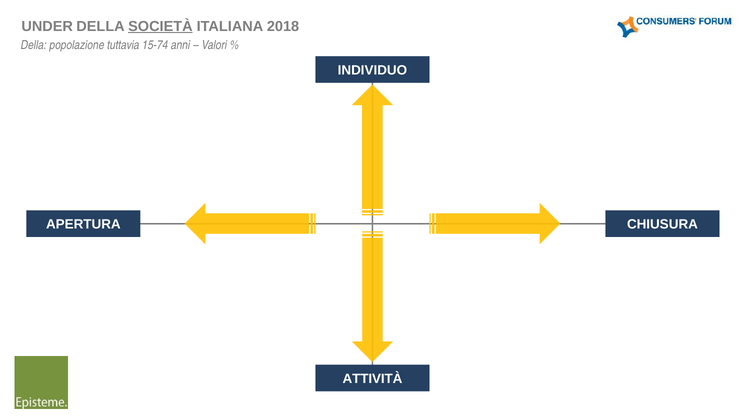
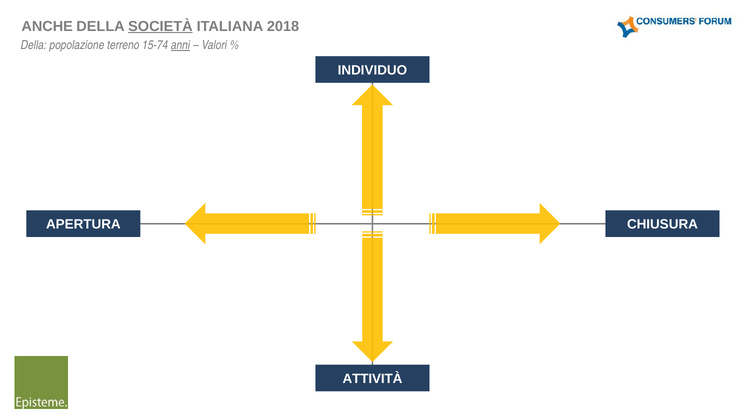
UNDER: UNDER -> ANCHE (47, 26)
tuttavia: tuttavia -> terreno (123, 45)
anni underline: none -> present (180, 45)
